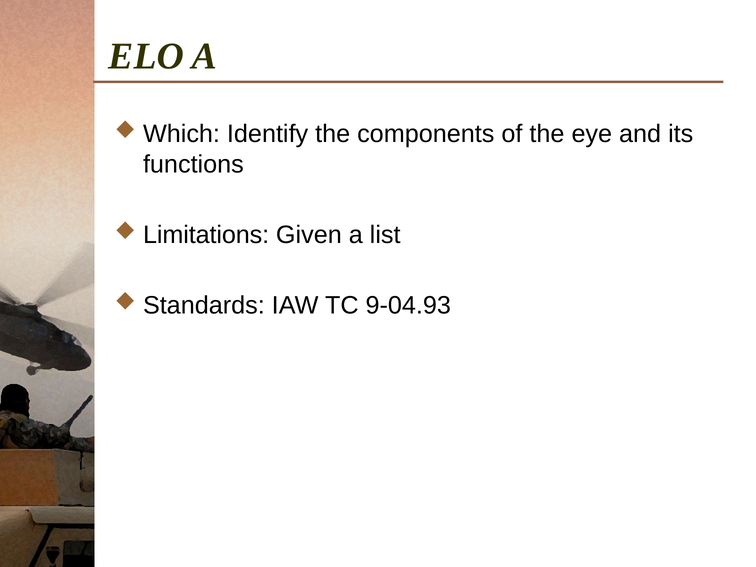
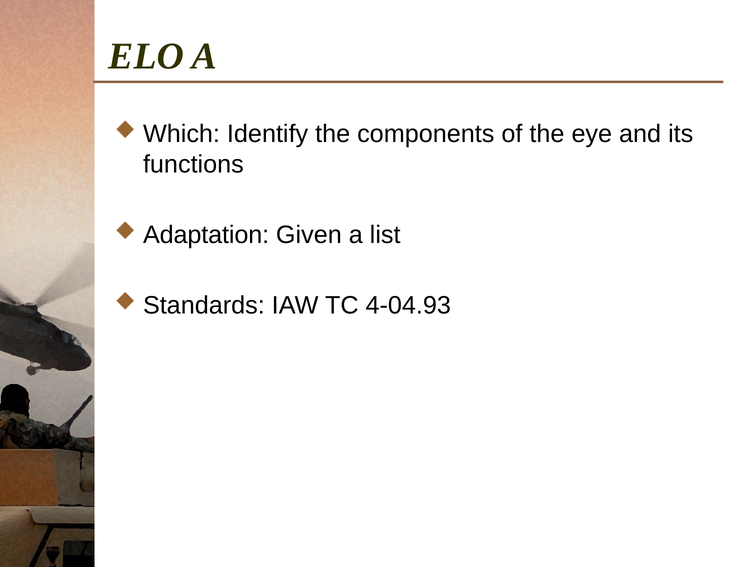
Limitations: Limitations -> Adaptation (206, 235)
9-04.93: 9-04.93 -> 4-04.93 (408, 305)
